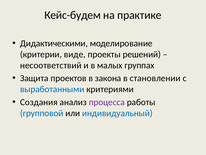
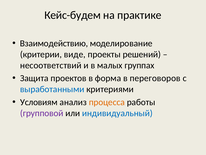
Дидактическими: Дидактическими -> Взаимодействию (54, 43)
закона: закона -> форма (108, 78)
становлении: становлении -> переговоров (155, 78)
Создания: Создания -> Условиям (39, 102)
процесса colour: purple -> orange (107, 102)
групповой colour: blue -> purple (42, 113)
